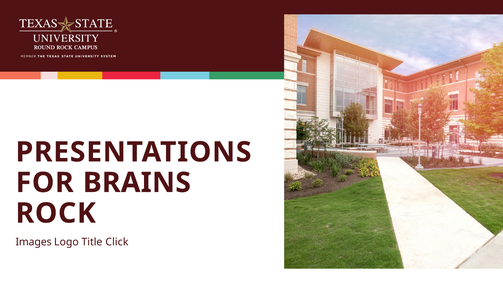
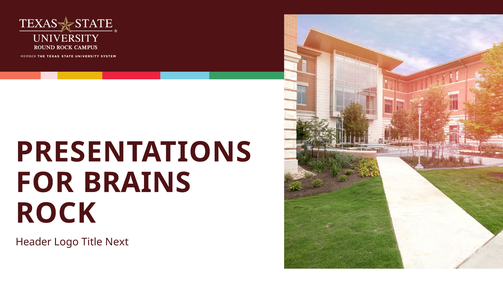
Images: Images -> Header (34, 242)
Click: Click -> Next (117, 242)
